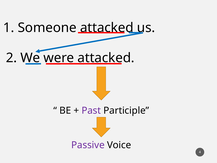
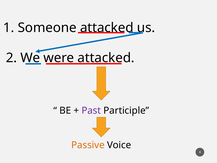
Passive colour: purple -> orange (88, 145)
